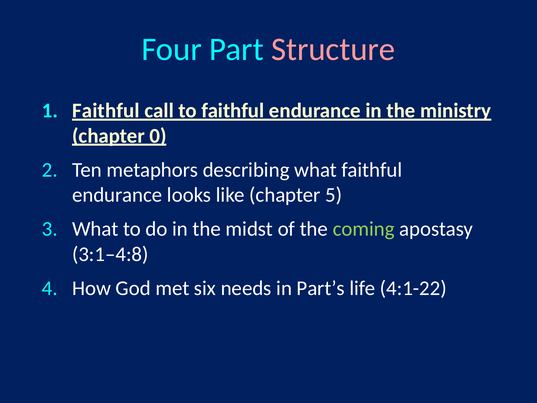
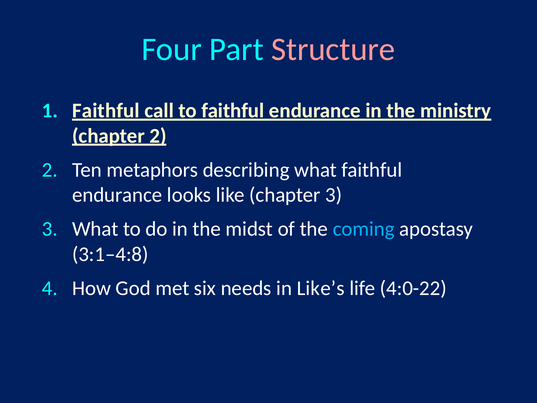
chapter 0: 0 -> 2 (158, 136)
chapter 5: 5 -> 3 (334, 195)
coming colour: light green -> light blue (364, 229)
Part’s: Part’s -> Like’s (321, 288)
4:1-22: 4:1-22 -> 4:0-22 (413, 288)
